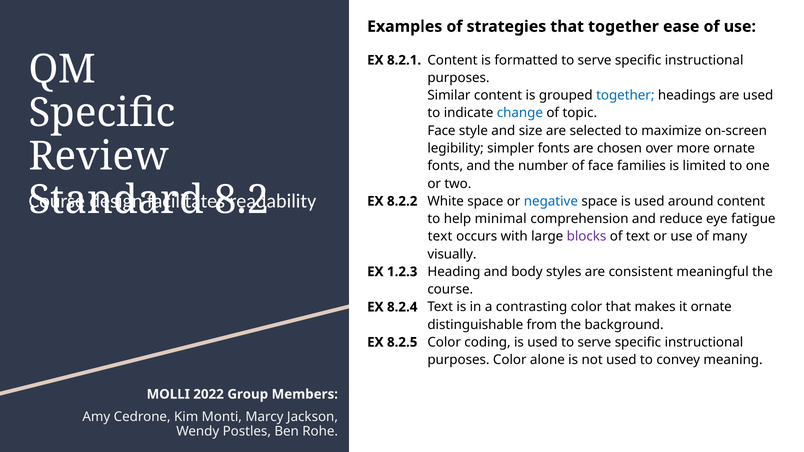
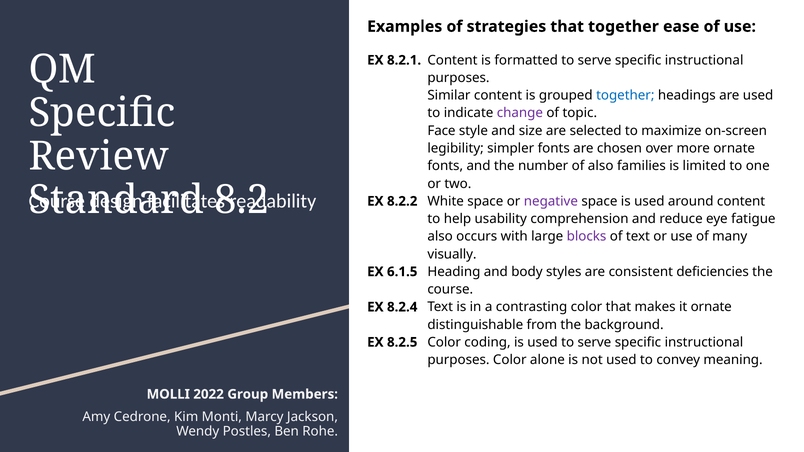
change colour: blue -> purple (520, 113)
of face: face -> also (601, 166)
negative colour: blue -> purple (551, 201)
minimal: minimal -> usability (501, 219)
text: text -> also (440, 237)
1.2.3: 1.2.3 -> 6.1.5 (402, 272)
meaningful: meaningful -> deficiencies (713, 272)
